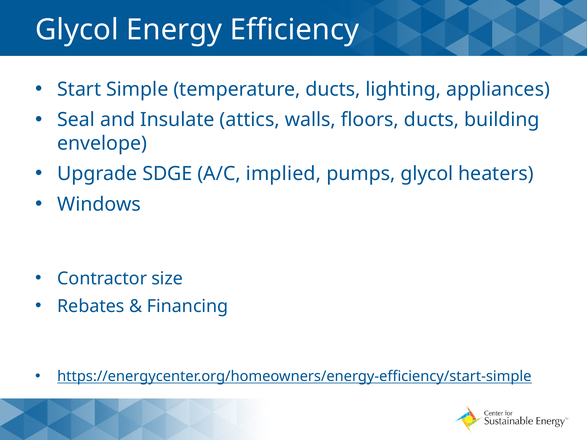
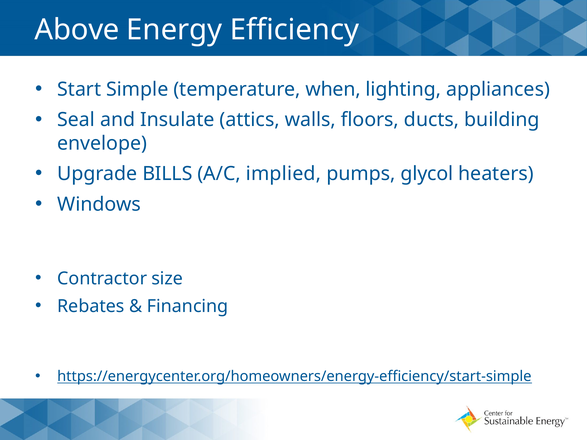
Glycol: Glycol -> Above (77, 30)
temperature ducts: ducts -> when (333, 89)
SDGE: SDGE -> BILLS (167, 174)
